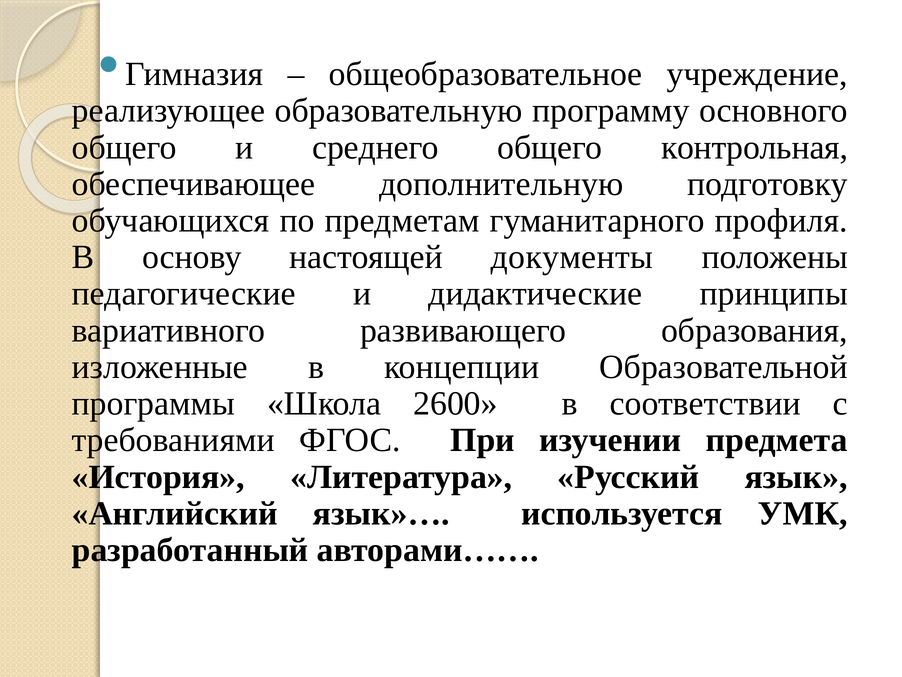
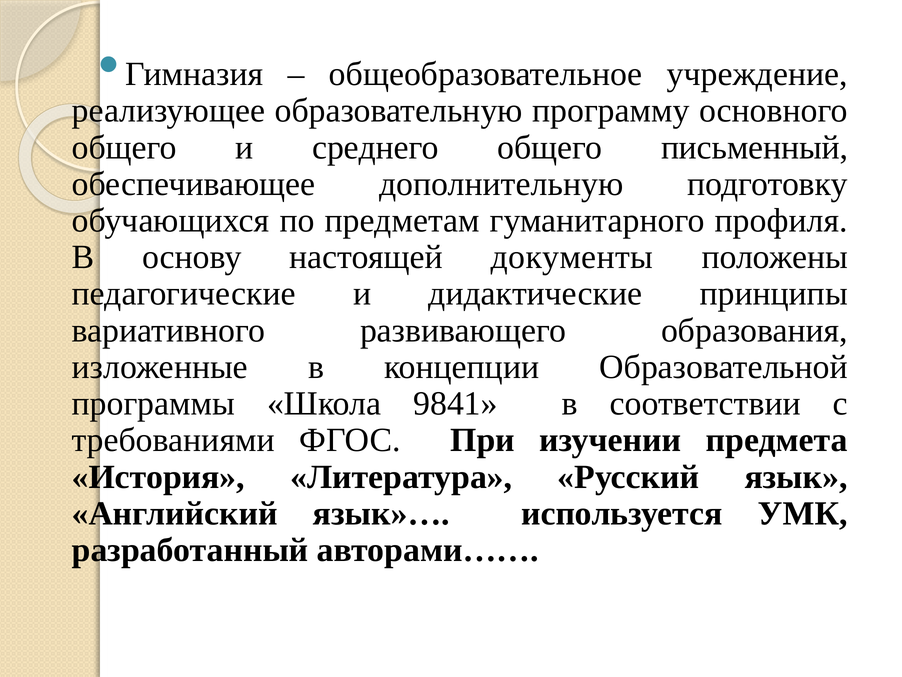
контрольная: контрольная -> письменный (755, 147)
2600: 2600 -> 9841 (455, 403)
